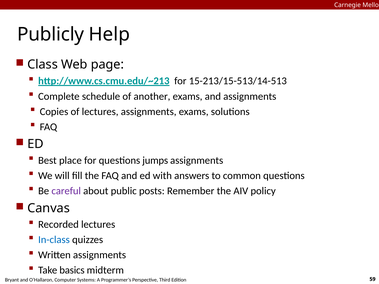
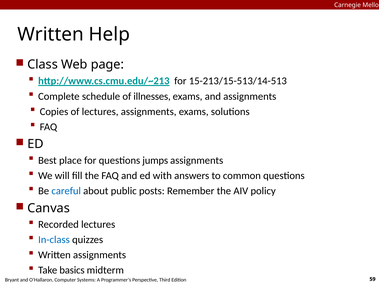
Publicly: Publicly -> Written (51, 34)
another: another -> illnesses (152, 96)
careful colour: purple -> blue (66, 191)
